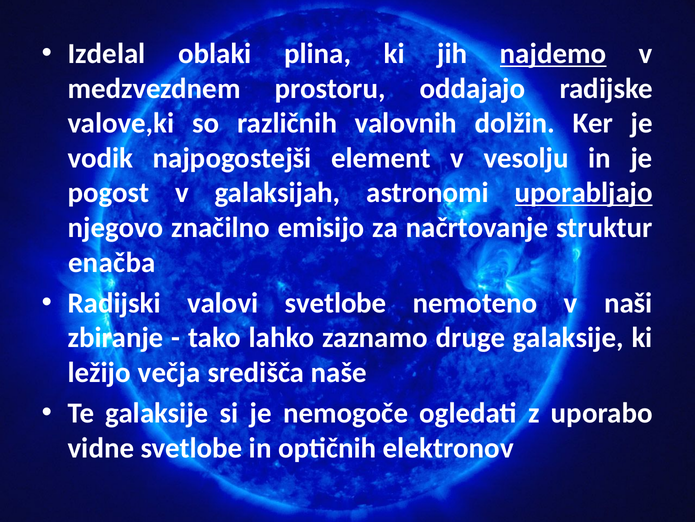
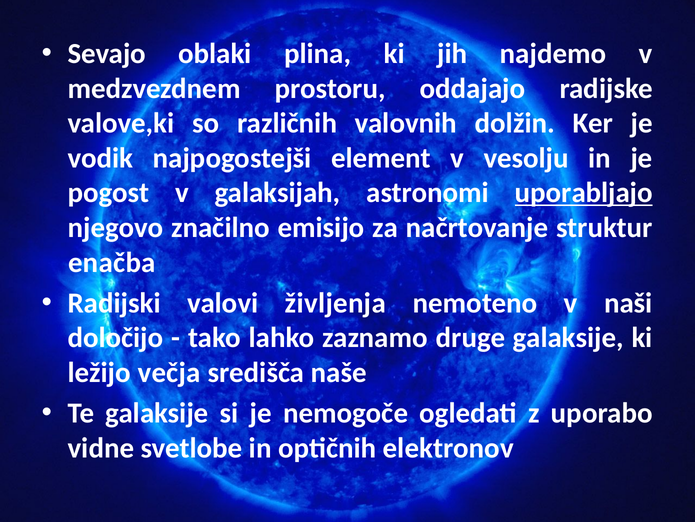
Izdelal: Izdelal -> Sevajo (107, 54)
najdemo underline: present -> none (553, 54)
valovi svetlobe: svetlobe -> življenja (335, 303)
zbiranje: zbiranje -> določijo (116, 337)
